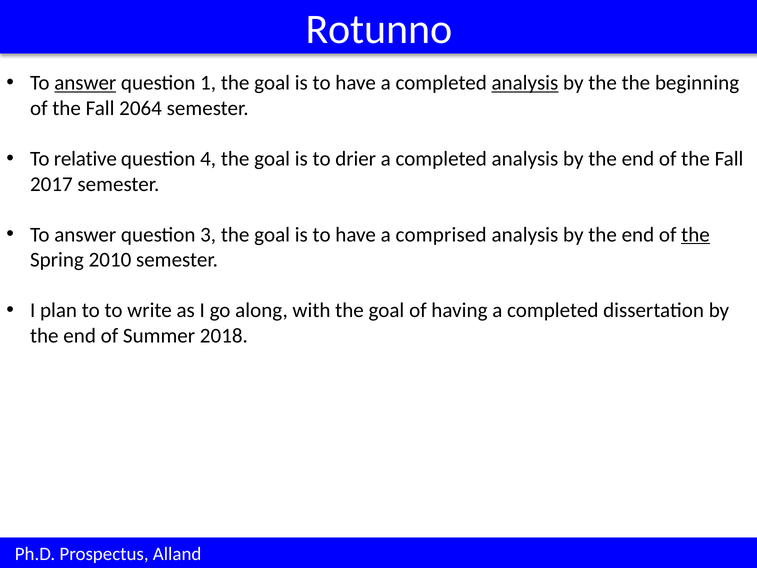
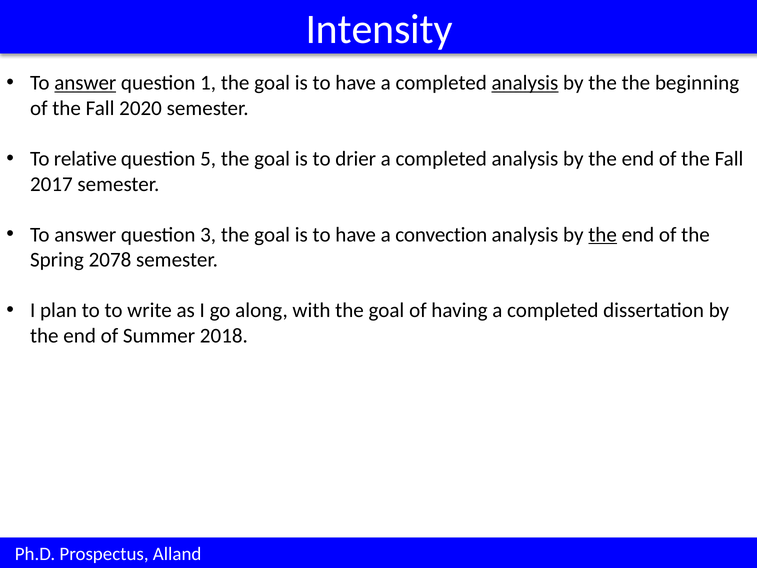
Rotunno: Rotunno -> Intensity (379, 29)
2064: 2064 -> 2020 (141, 108)
4: 4 -> 5 (208, 159)
comprised: comprised -> convection (441, 234)
the underline: none -> present (603, 234)
the underline: present -> none (696, 234)
2010: 2010 -> 2078 (110, 260)
